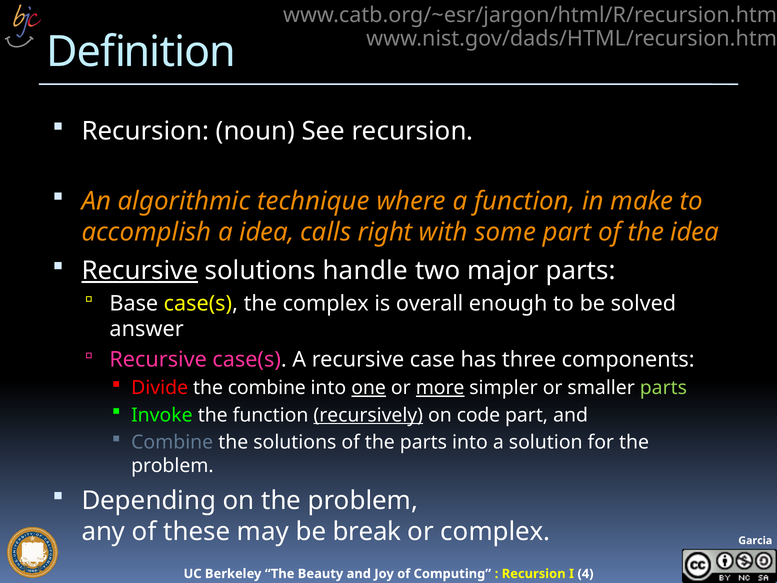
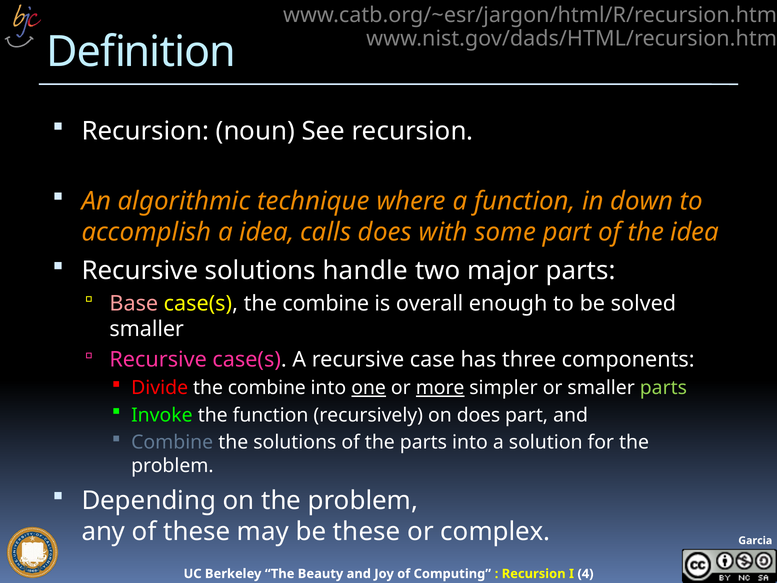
make: make -> down (642, 201)
calls right: right -> does (385, 232)
Recursive underline: present -> none (140, 271)
Base colour: white -> pink (134, 303)
case(s the complex: complex -> combine (326, 303)
answer: answer -> smaller (147, 329)
recursively underline: present -> none (368, 415)
on code: code -> does (478, 415)
be break: break -> these (367, 532)
